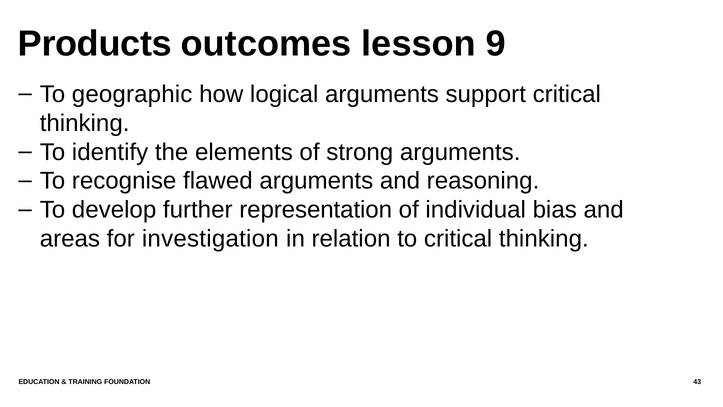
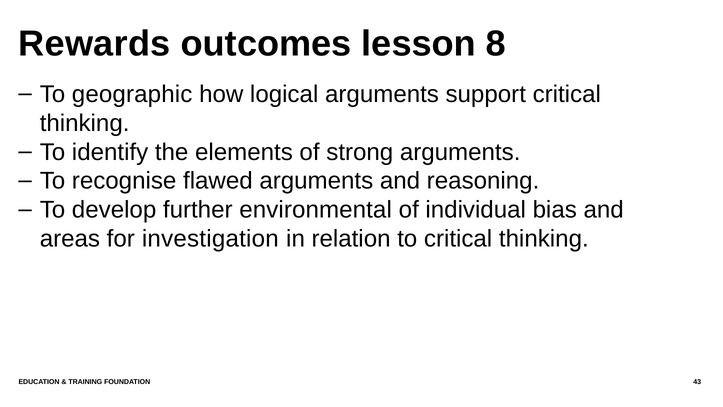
Products: Products -> Rewards (95, 44)
9: 9 -> 8 (496, 44)
representation: representation -> environmental (316, 210)
